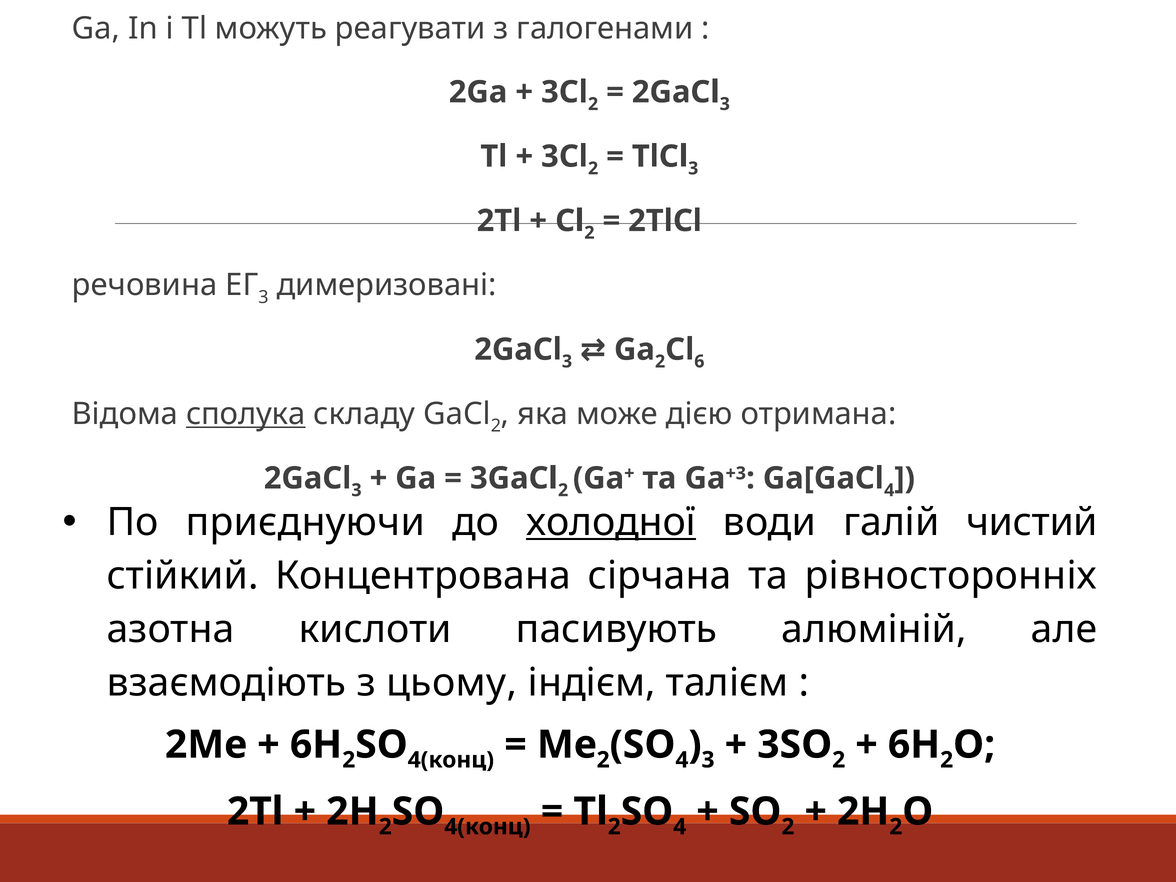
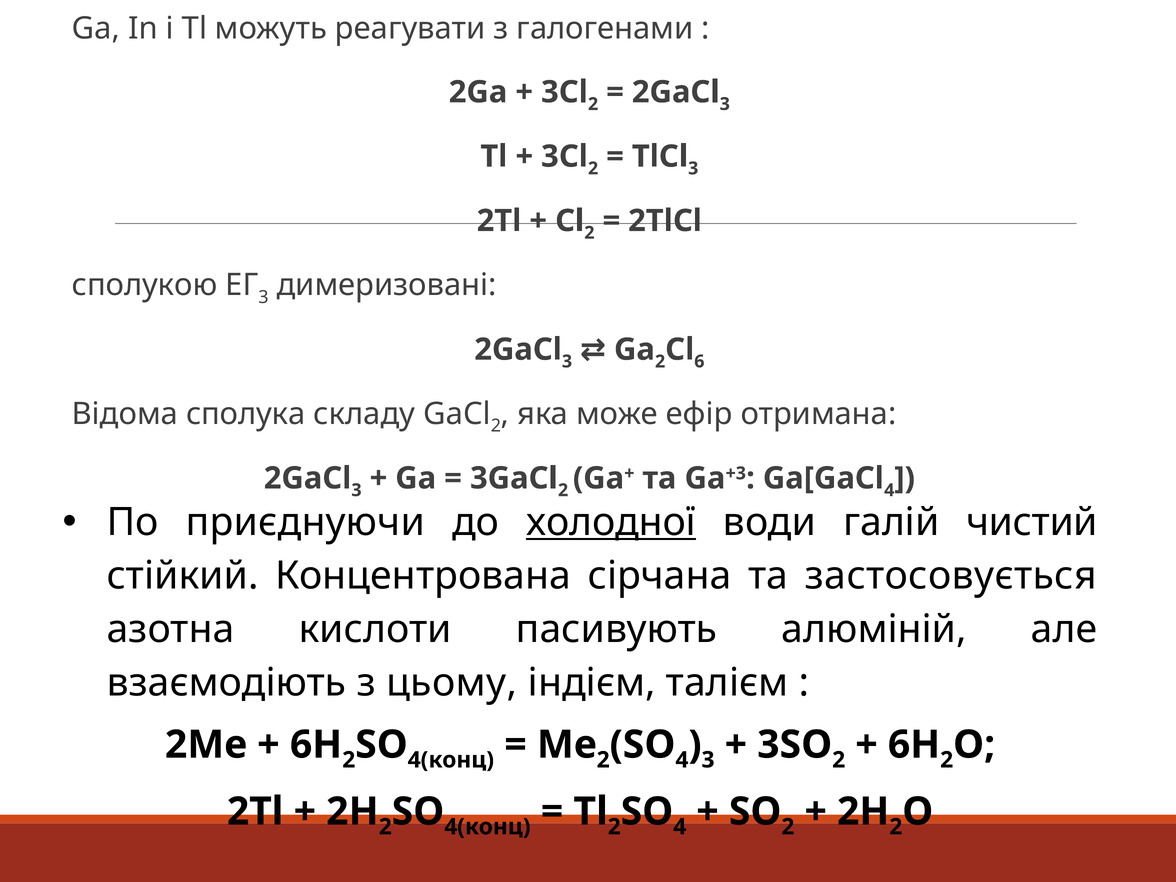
речовина: речовина -> сполукою (145, 285)
сполука underline: present -> none (246, 414)
дією: дією -> ефір (699, 414)
рівносторонніх: рівносторонніх -> застосовується (951, 576)
